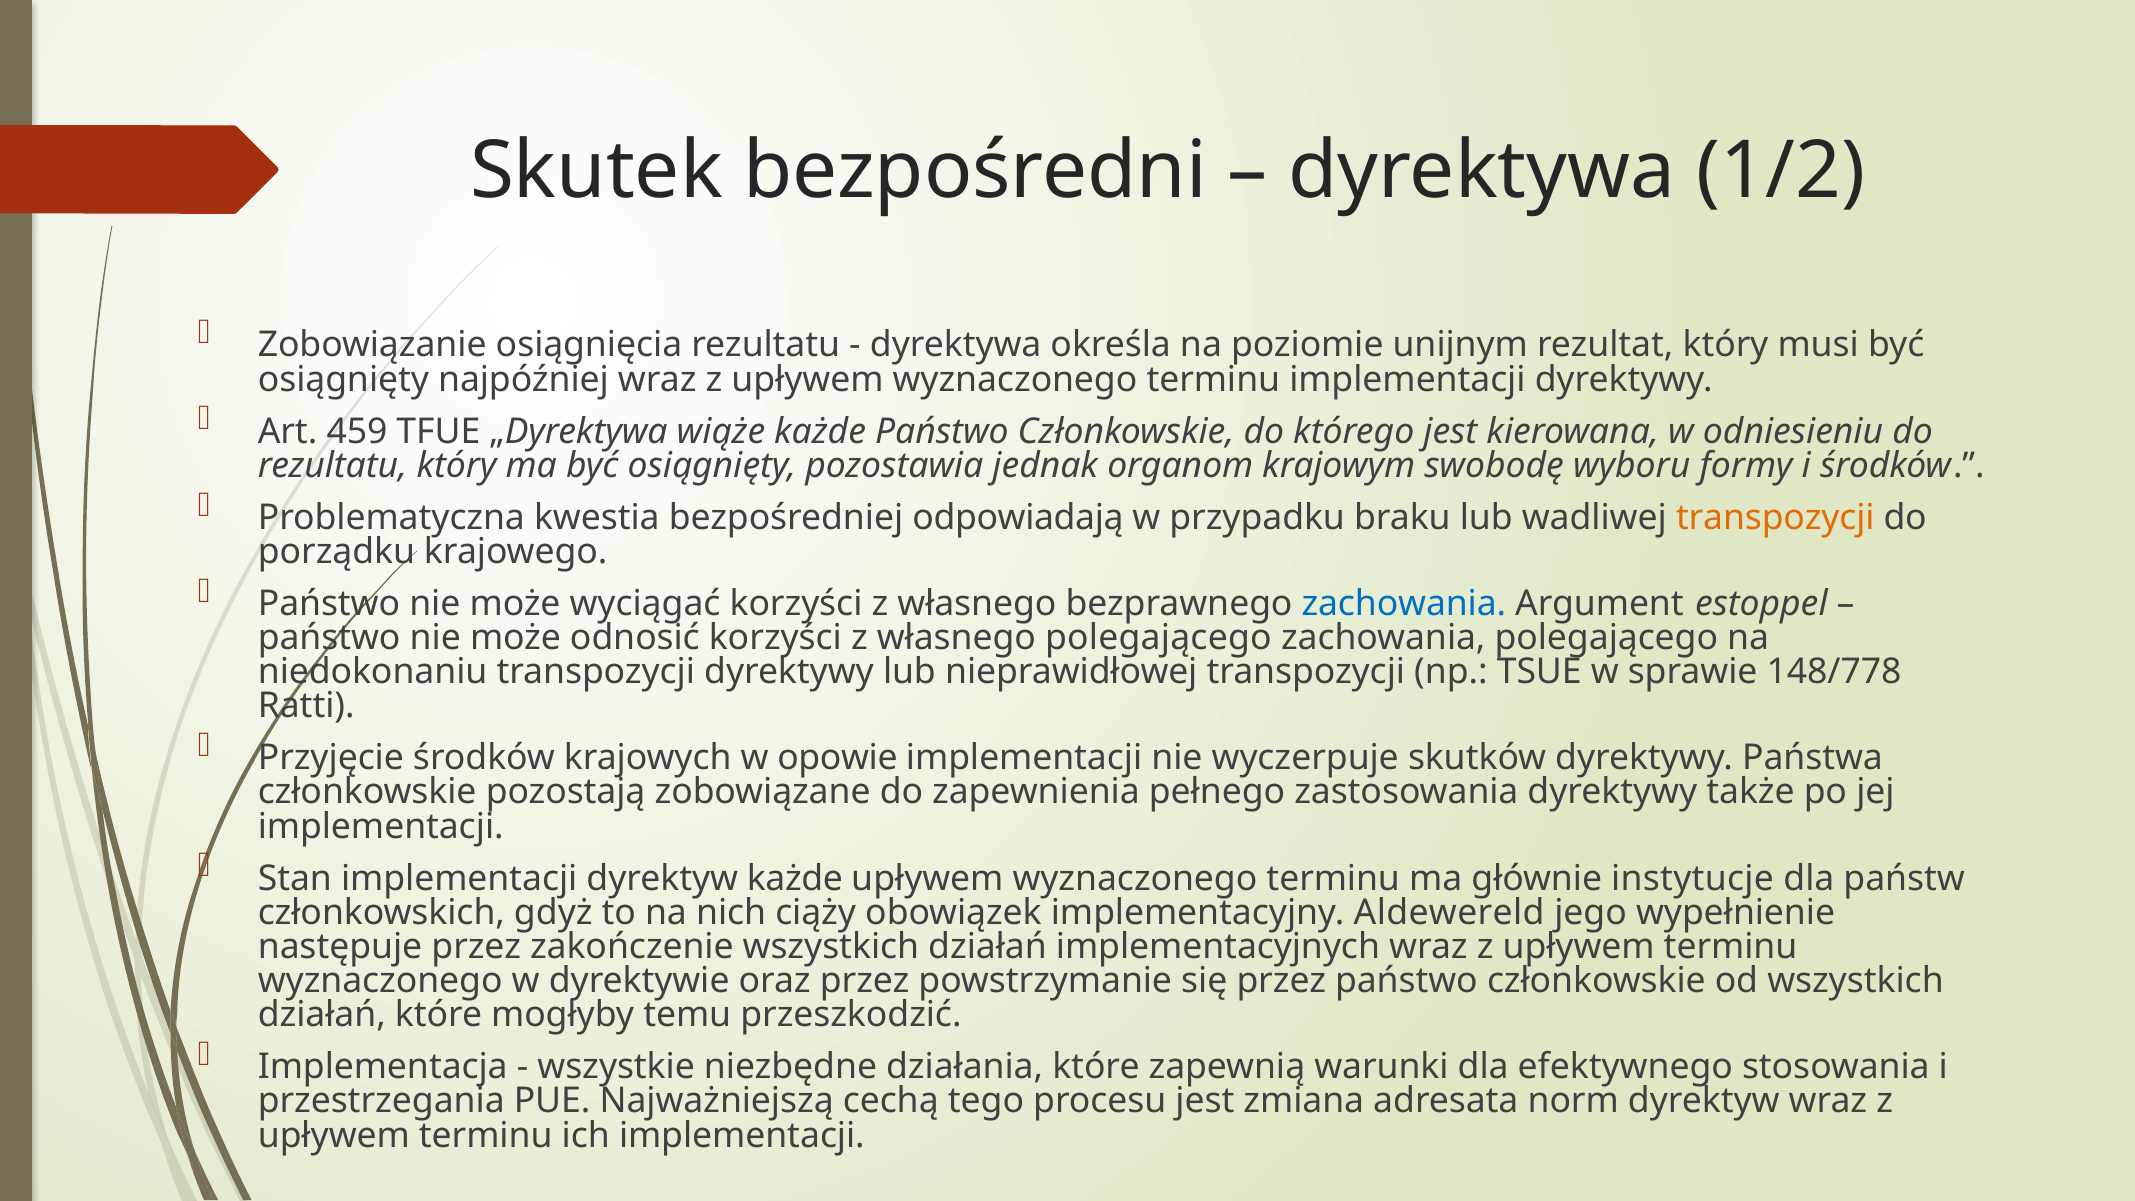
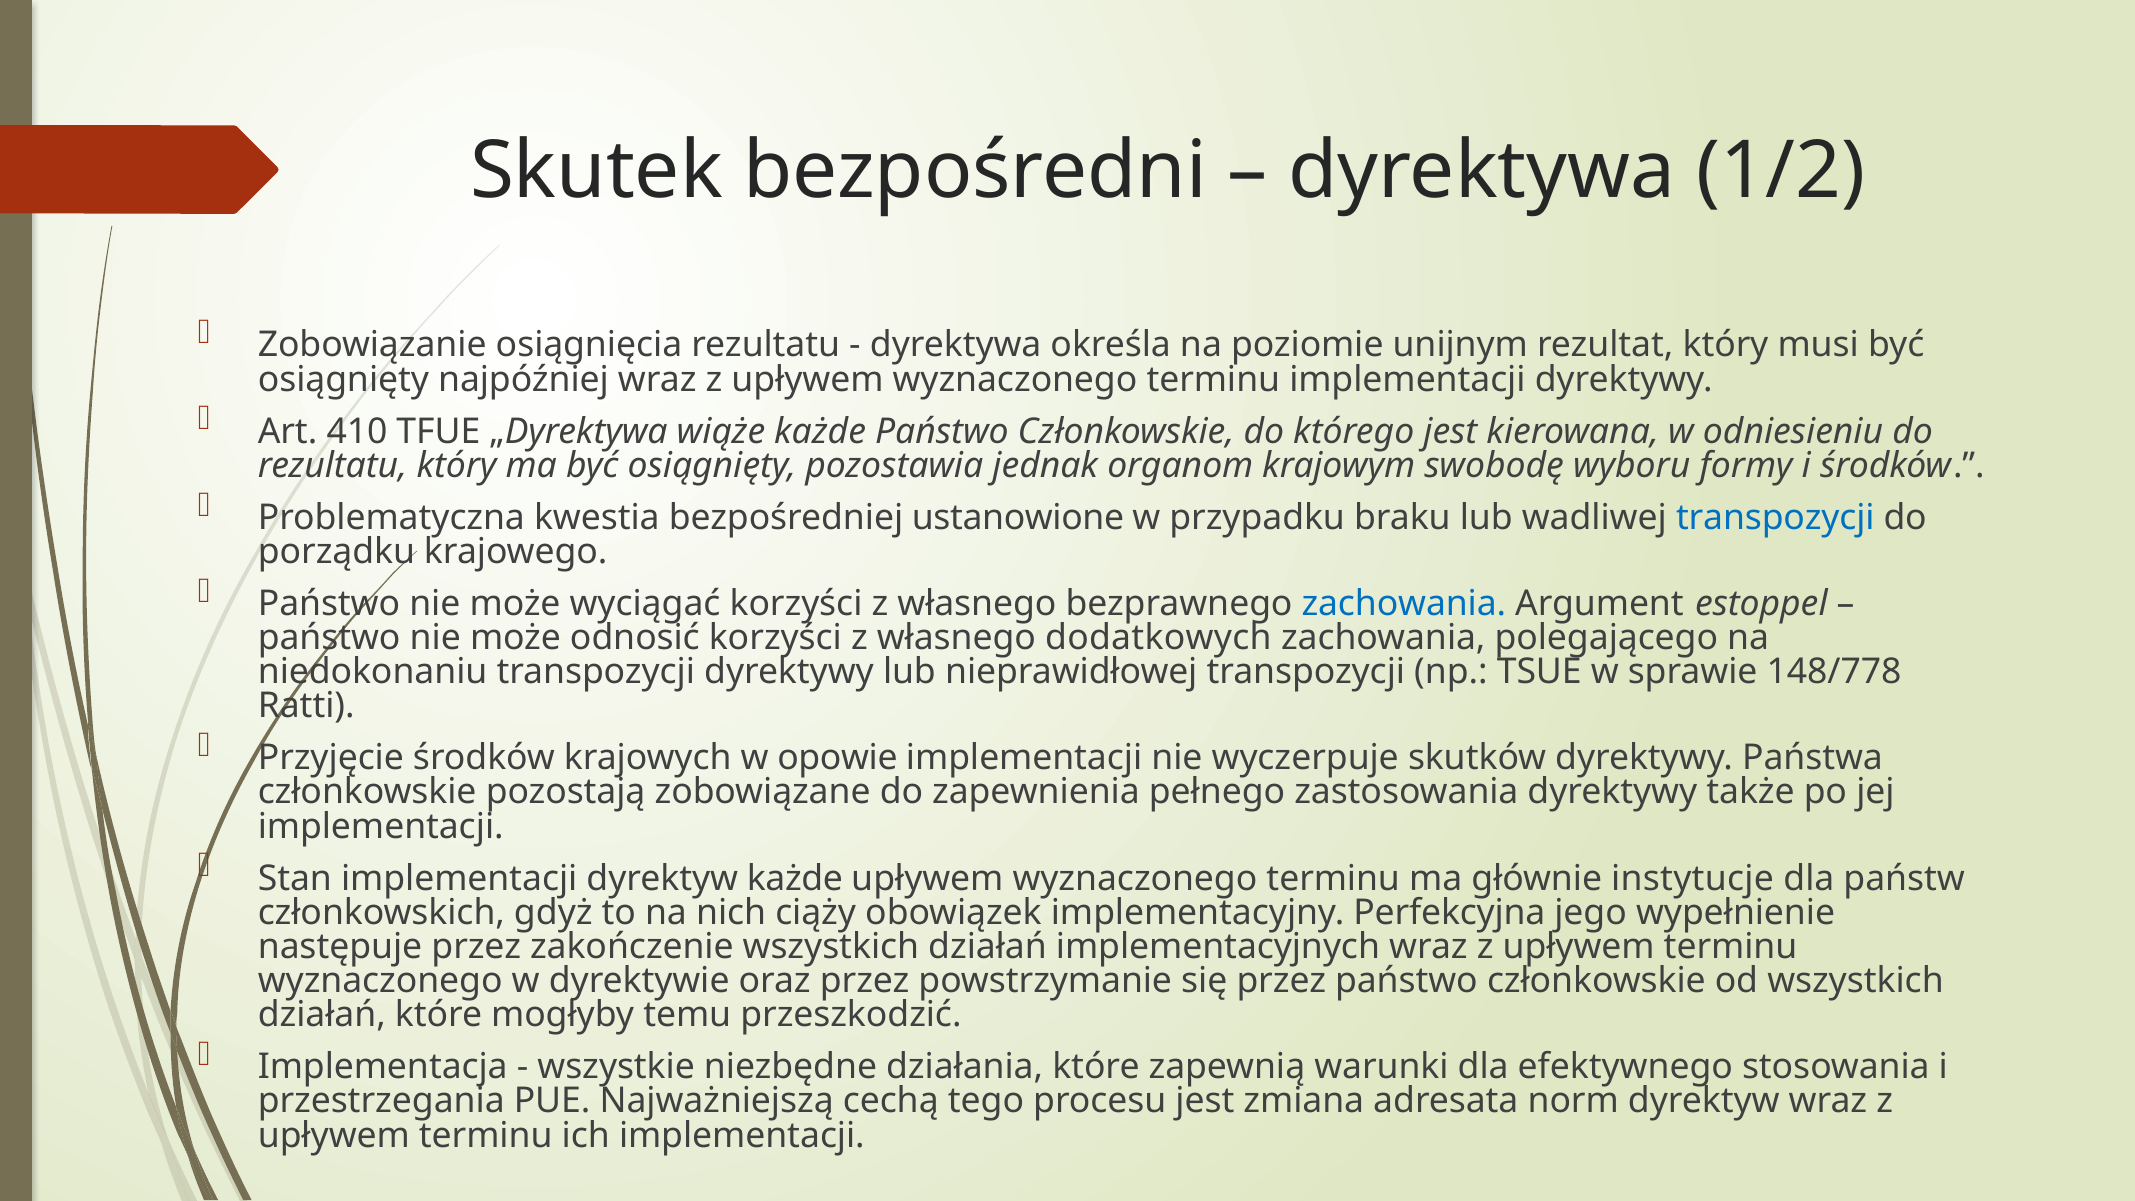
459: 459 -> 410 (357, 431)
odpowiadają: odpowiadają -> ustanowione (1018, 517)
transpozycji colour: orange -> blue (1775, 517)
własnego polegającego: polegającego -> dodatkowych (1158, 638)
Aldewereld: Aldewereld -> Perfekcyjna (1449, 912)
